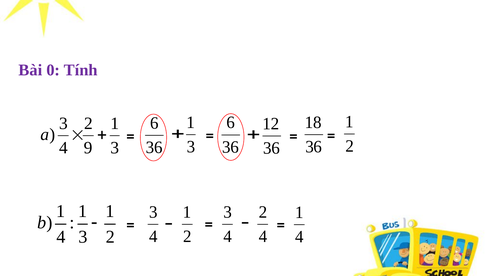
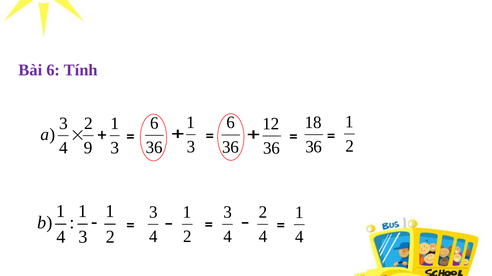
Bài 0: 0 -> 6 (53, 70)
